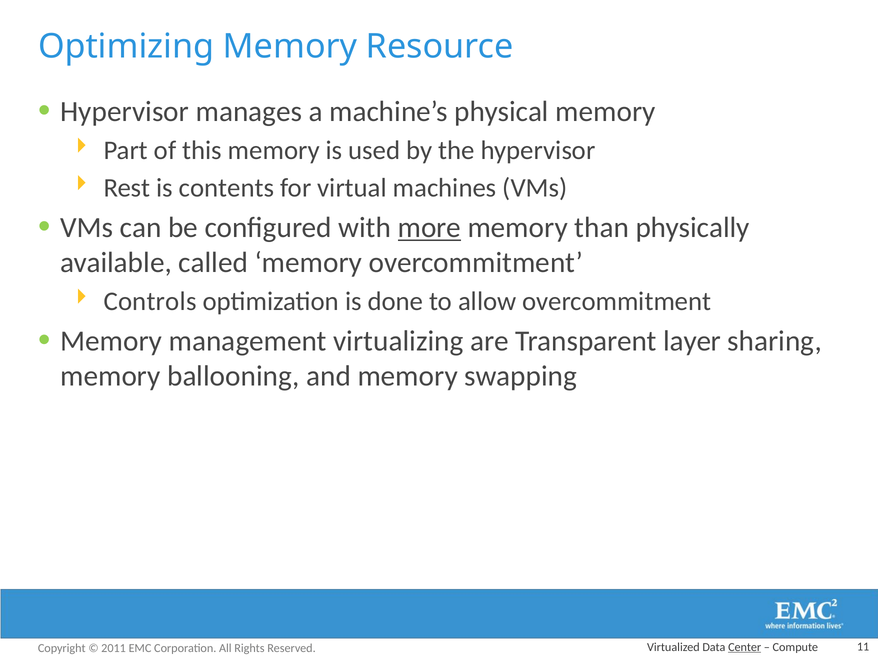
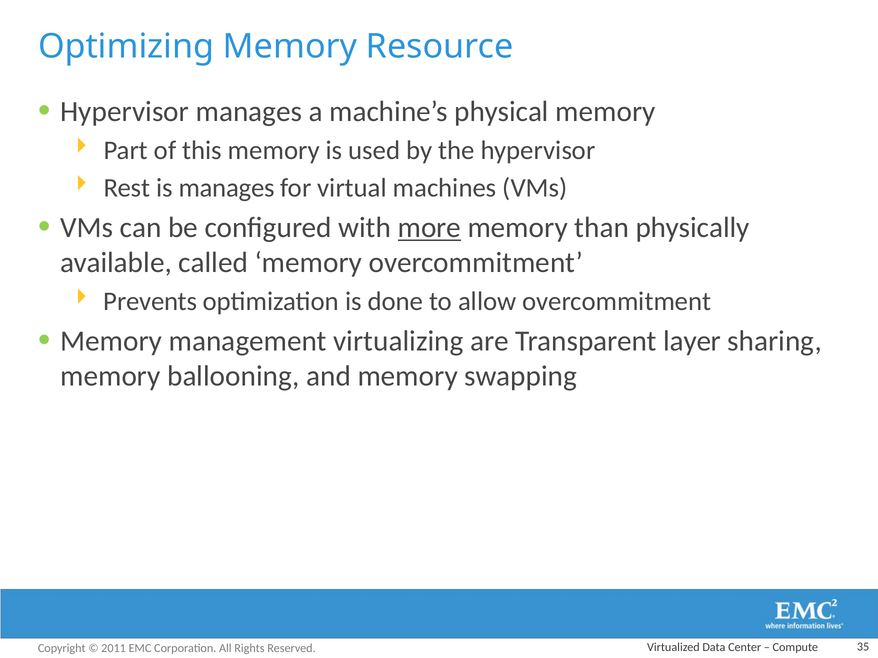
is contents: contents -> manages (227, 188)
Controls: Controls -> Prevents (150, 302)
Center underline: present -> none (745, 648)
11: 11 -> 35 (863, 647)
